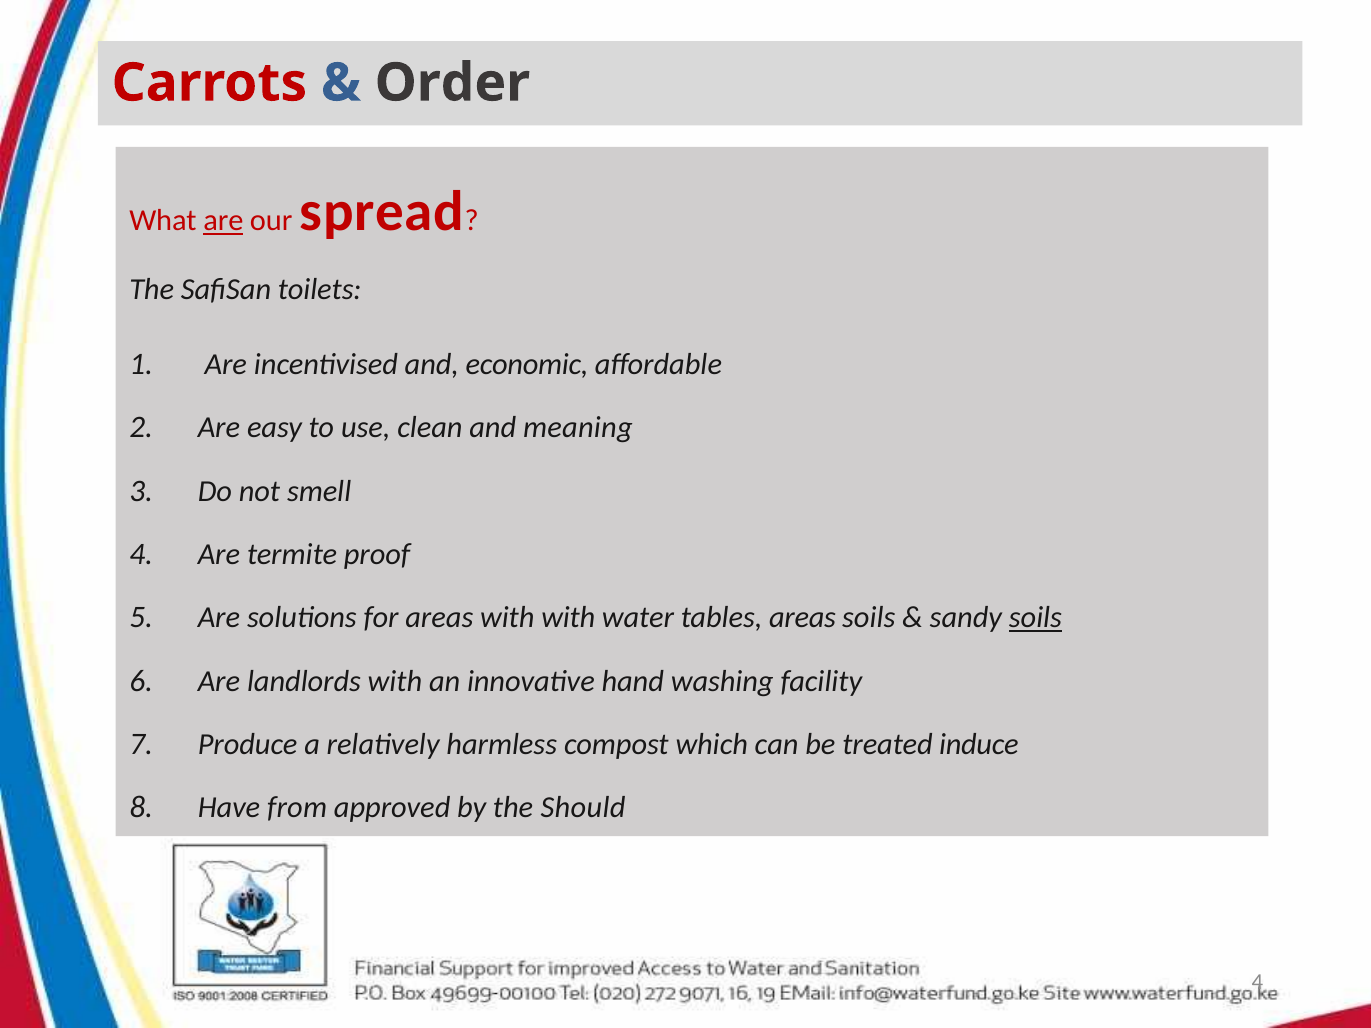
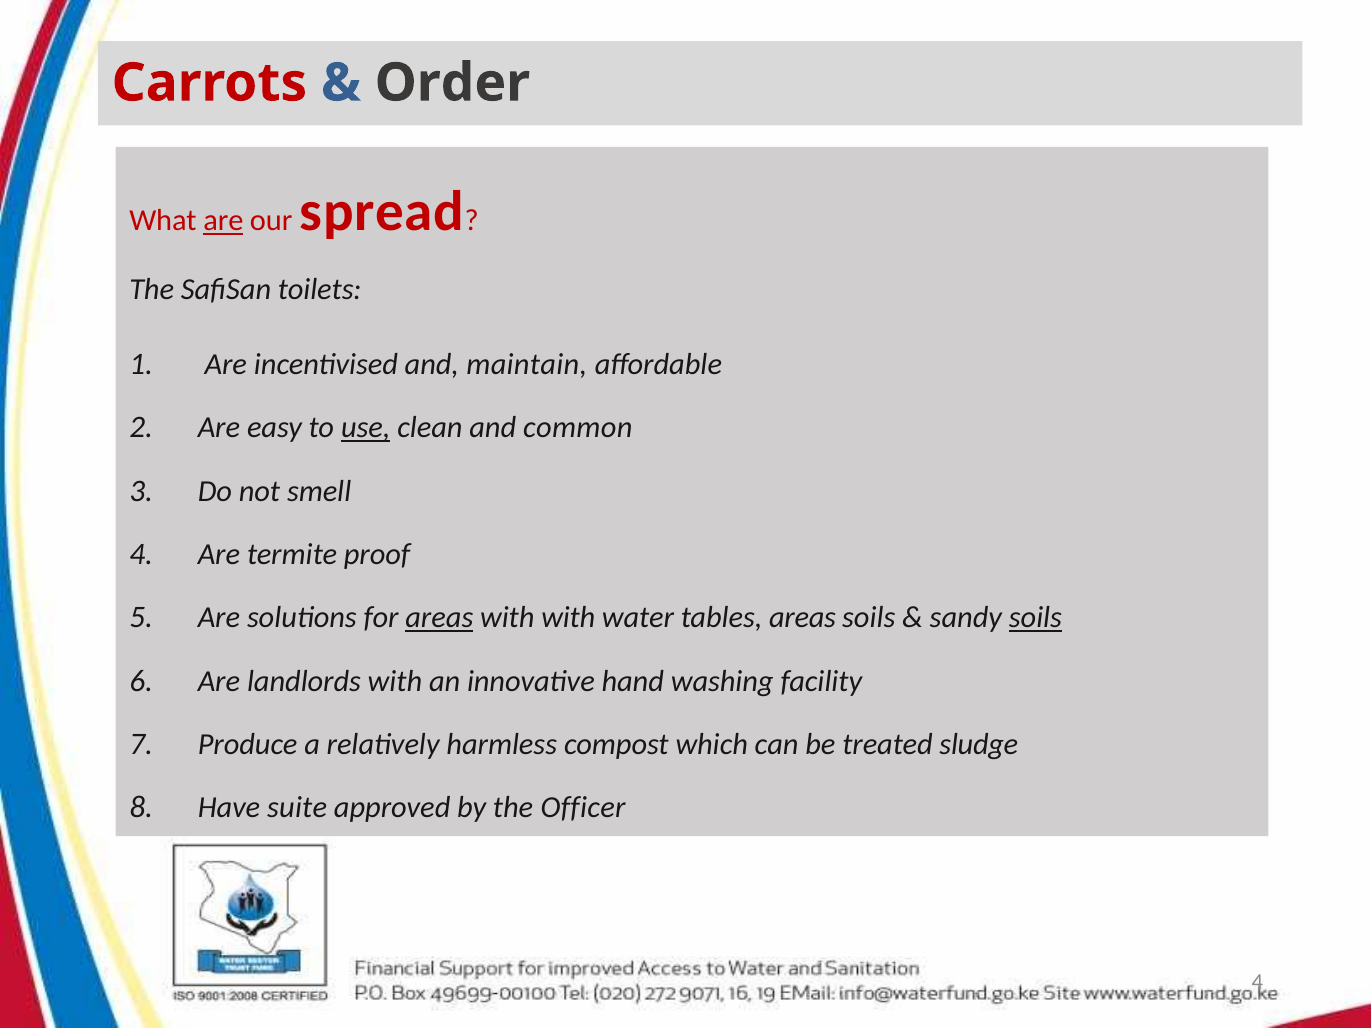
economic: economic -> maintain (527, 364)
use underline: none -> present (366, 428)
meaning: meaning -> common (578, 428)
areas underline: none -> present (439, 618)
induce: induce -> sludge (979, 745)
from: from -> suite (297, 808)
Should: Should -> Officer (583, 808)
